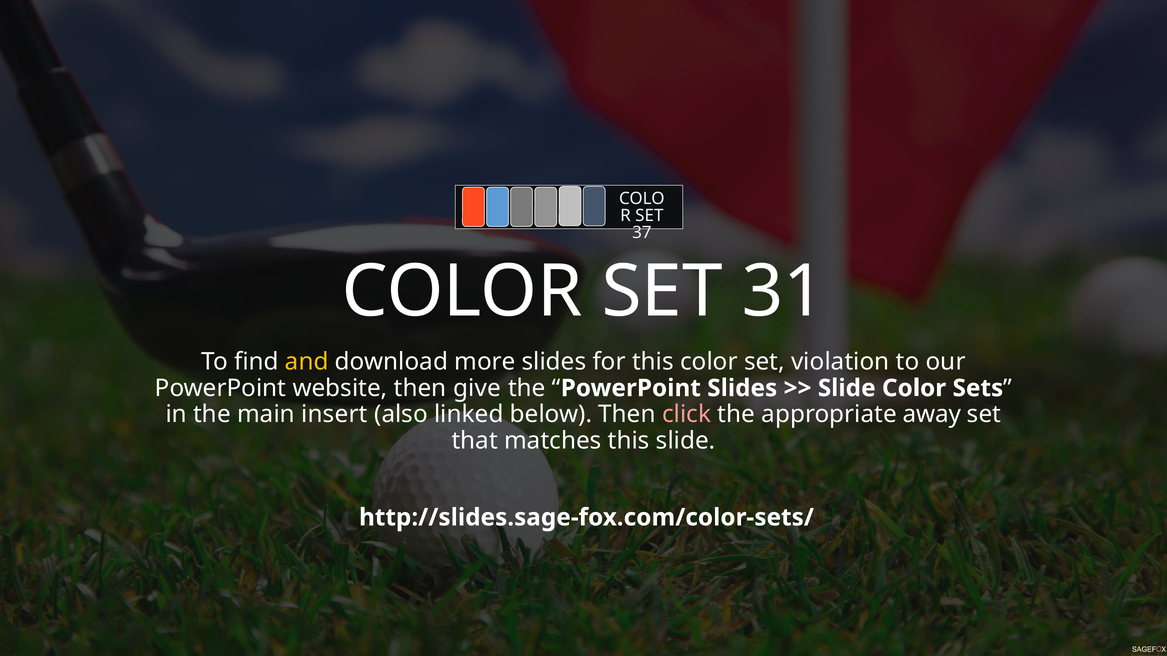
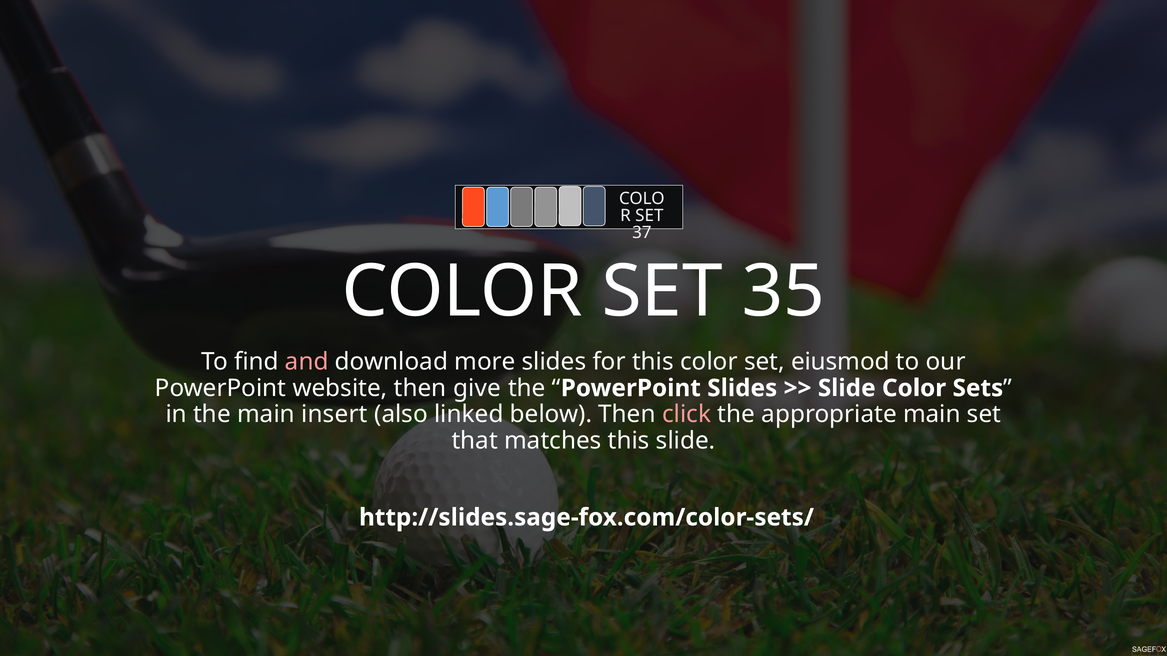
31: 31 -> 35 (783, 292)
and colour: yellow -> pink (307, 362)
violation: violation -> eiusmod (840, 362)
appropriate away: away -> main (932, 415)
